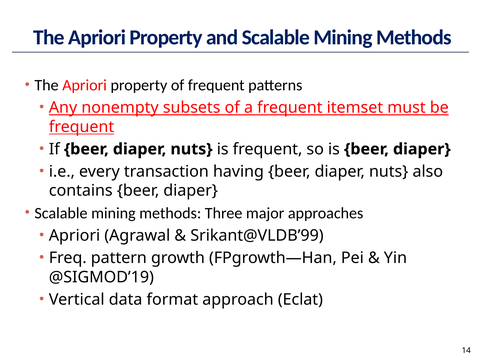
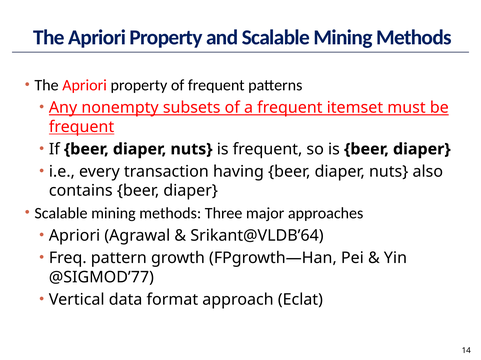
Srikant@VLDB’99: Srikant@VLDB’99 -> Srikant@VLDB’64 (257, 236)
@SIGMOD’19: @SIGMOD’19 -> @SIGMOD’77 (101, 278)
